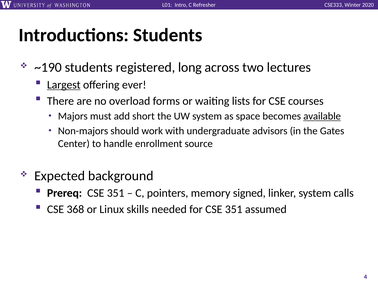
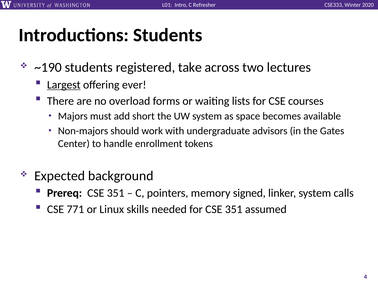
long: long -> take (190, 67)
available underline: present -> none (322, 116)
source: source -> tokens (199, 143)
368: 368 -> 771 (75, 209)
